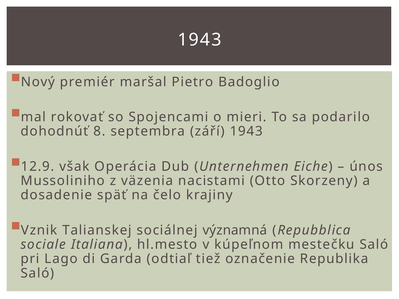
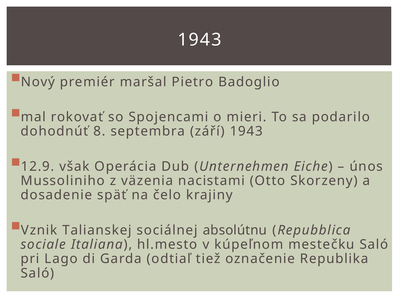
významná: významná -> absolútnu (235, 230)
